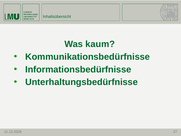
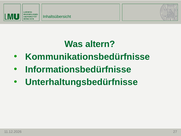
kaum: kaum -> altern (100, 44)
